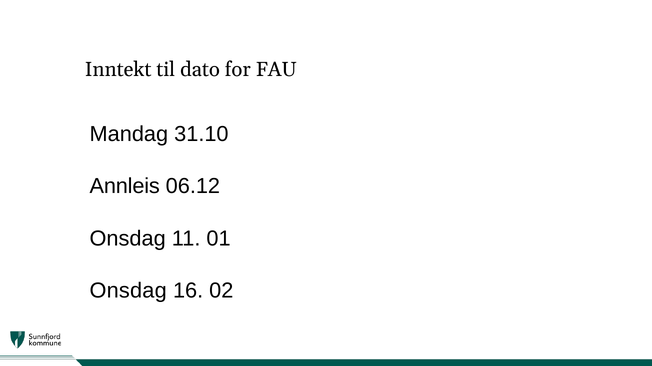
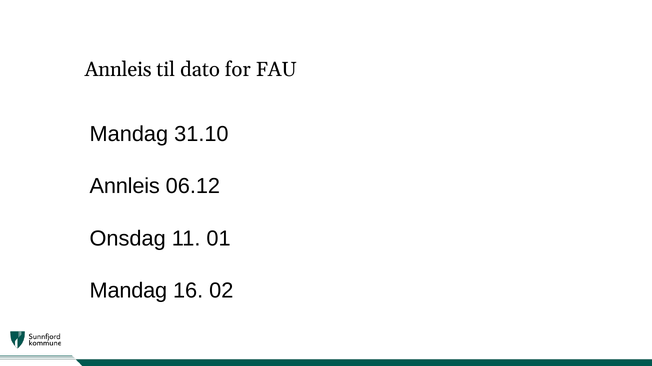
Inntekt: Inntekt -> Annleis (118, 69)
Onsdag: Onsdag -> Mandag (128, 291)
